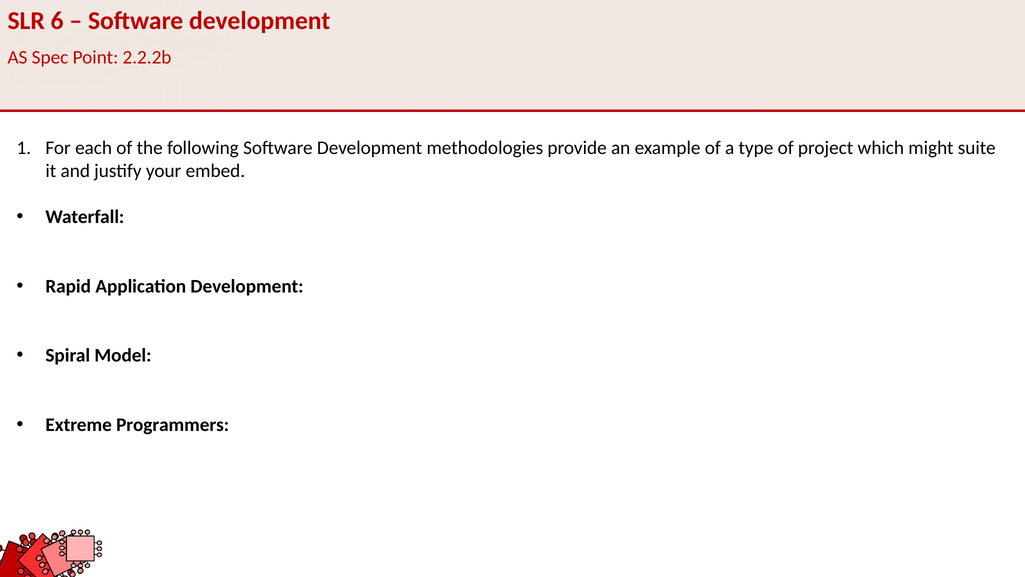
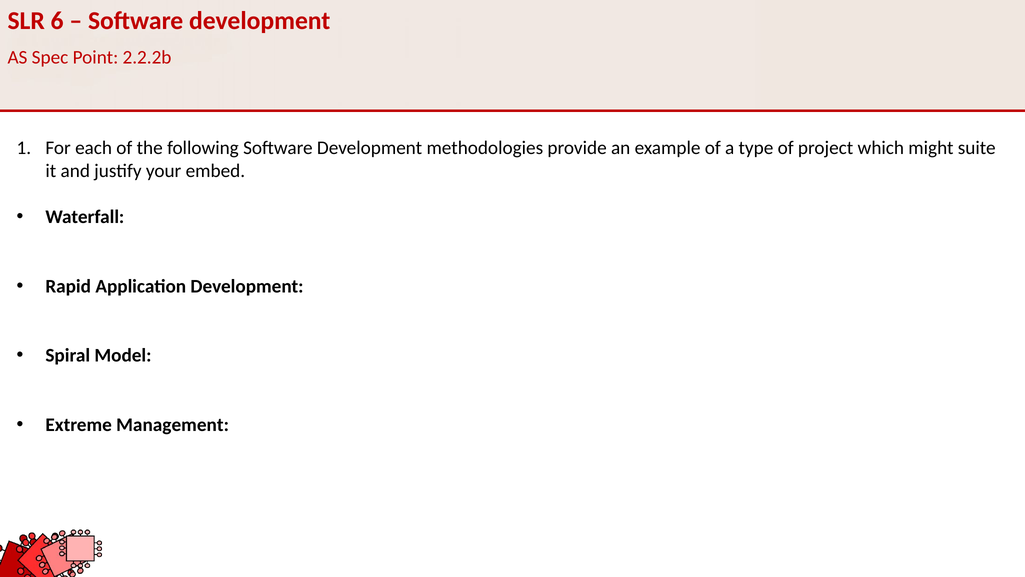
Programmers: Programmers -> Management (173, 425)
